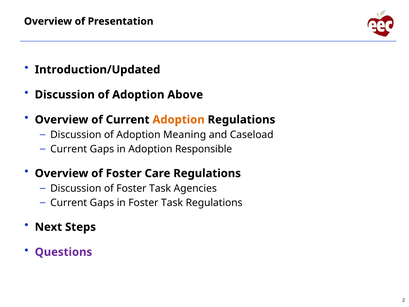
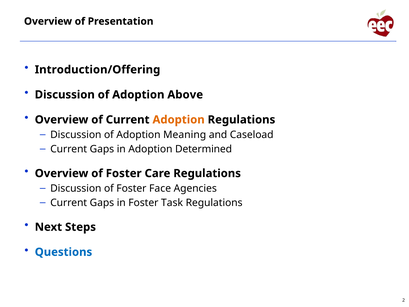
Introduction/Updated: Introduction/Updated -> Introduction/Offering (98, 70)
Responsible: Responsible -> Determined (204, 149)
of Foster Task: Task -> Face (160, 188)
Questions colour: purple -> blue (63, 252)
